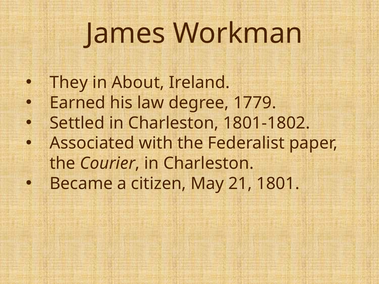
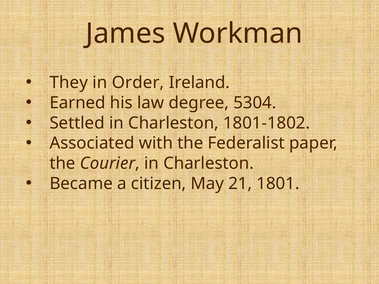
About: About -> Order (138, 83)
1779: 1779 -> 5304 (255, 103)
